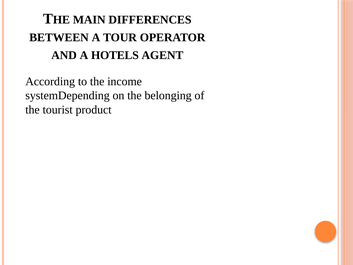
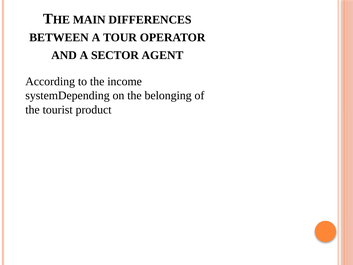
HOTELS: HOTELS -> SECTOR (115, 55)
